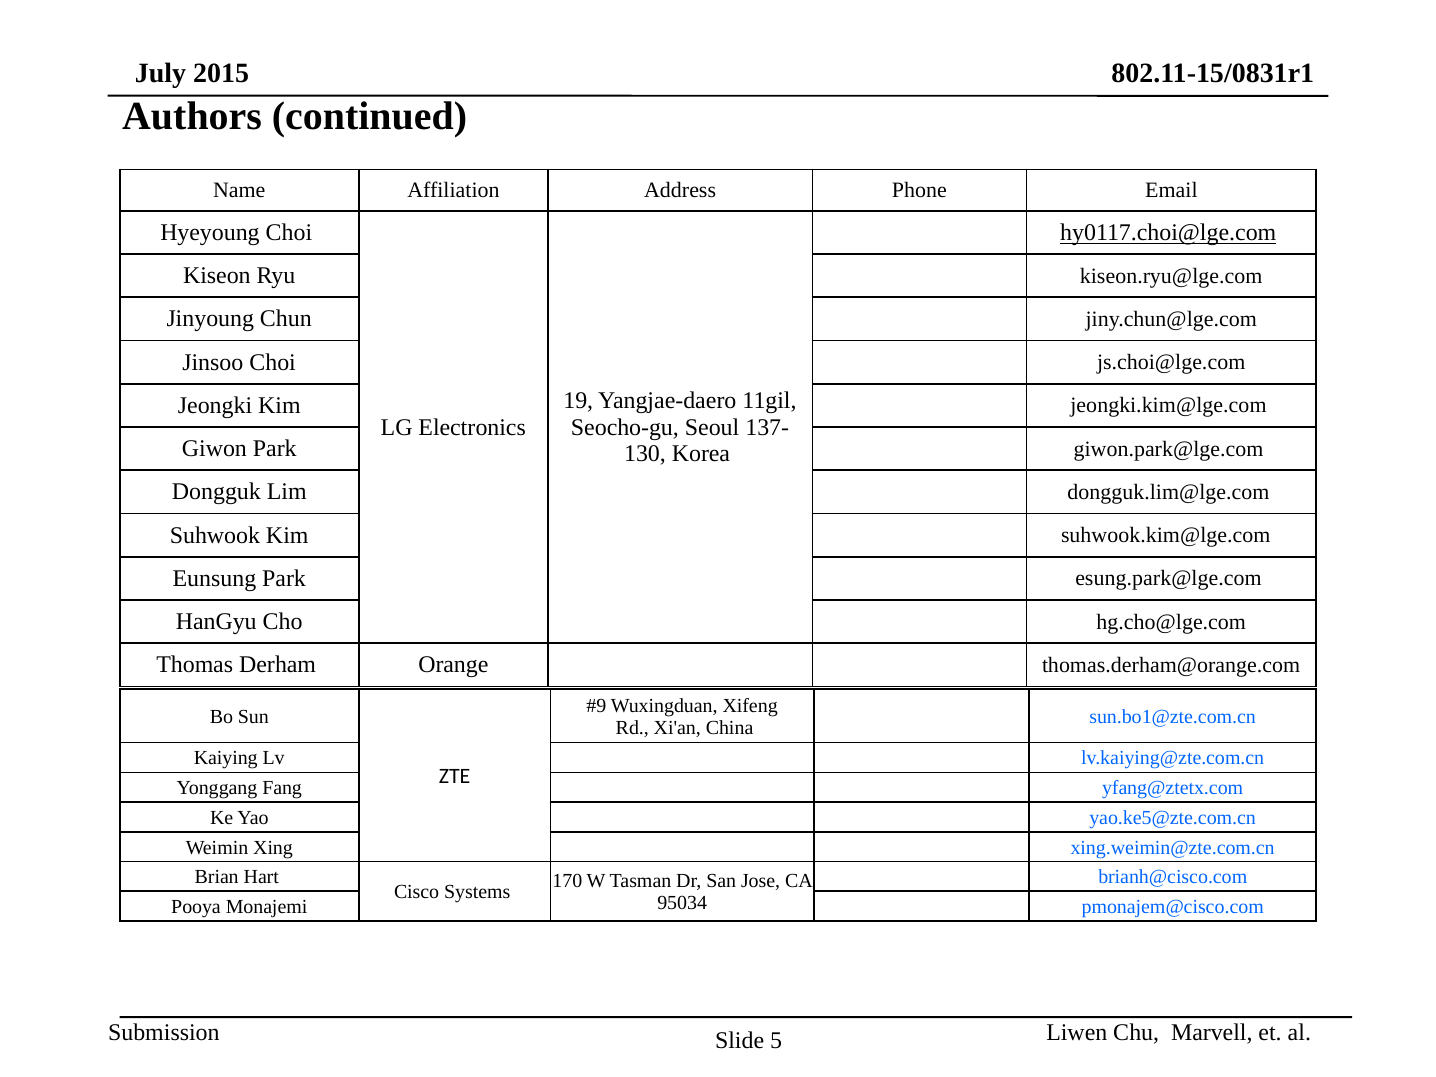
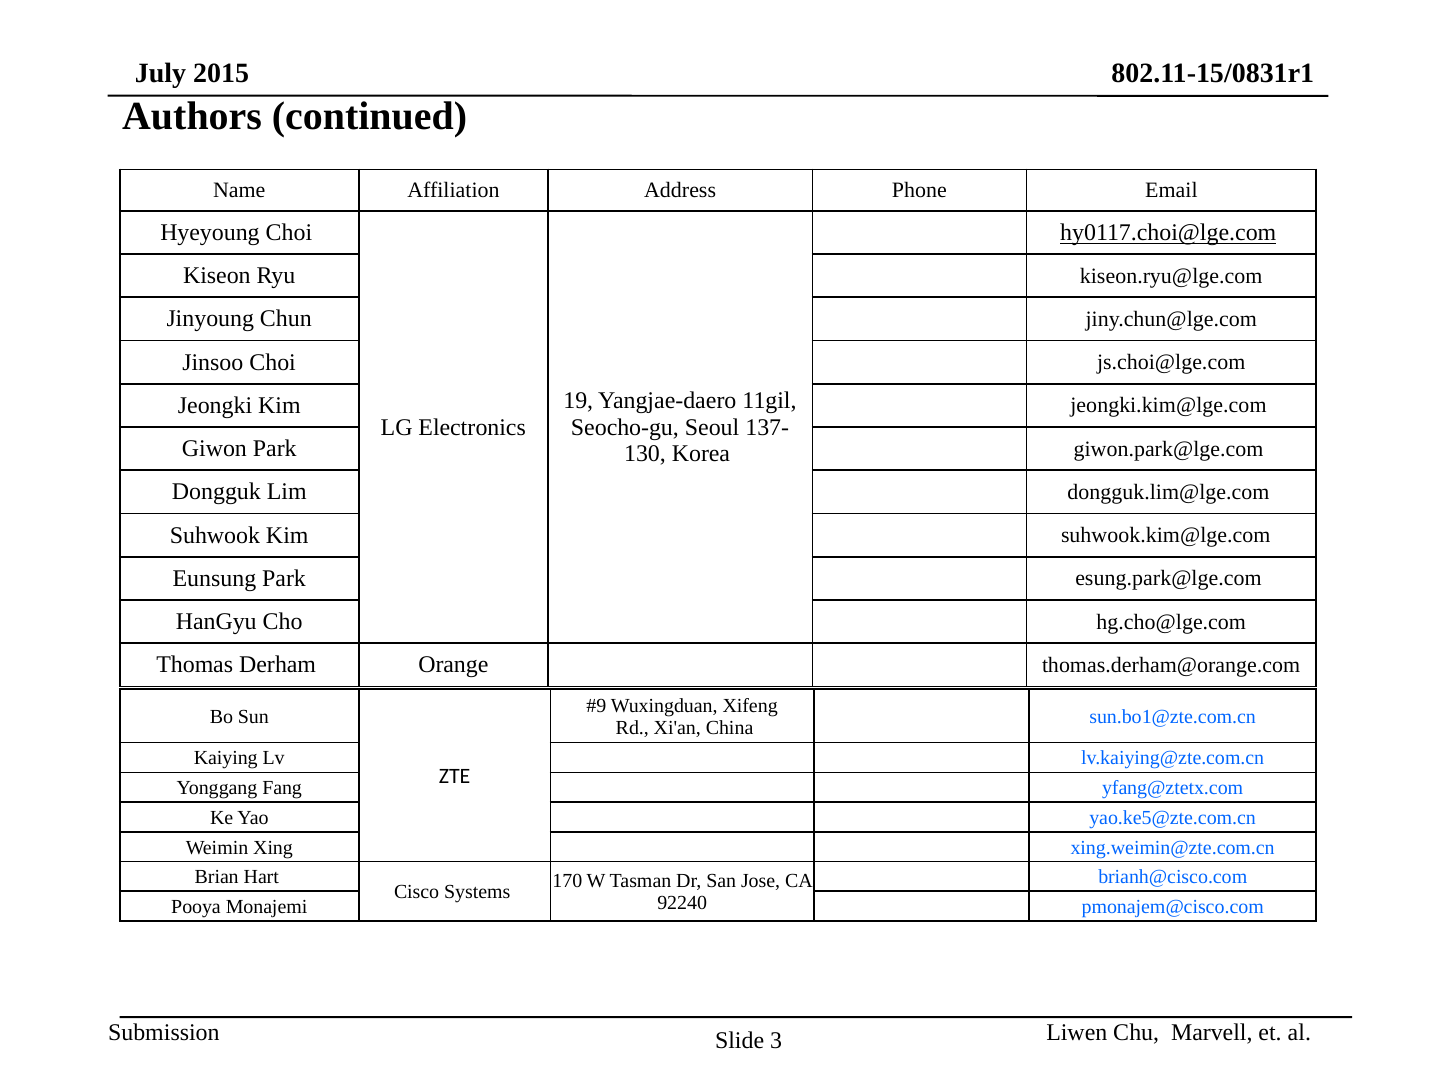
95034: 95034 -> 92240 (682, 903)
5: 5 -> 3 (776, 1040)
